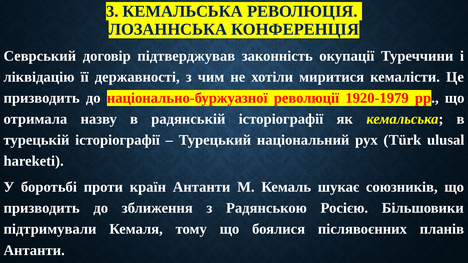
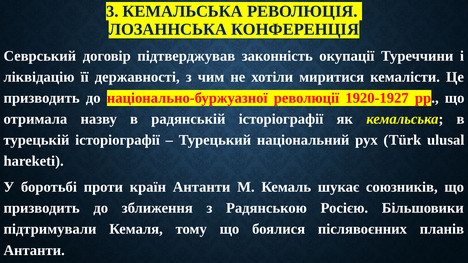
1920-1979: 1920-1979 -> 1920-1927 (377, 98)
